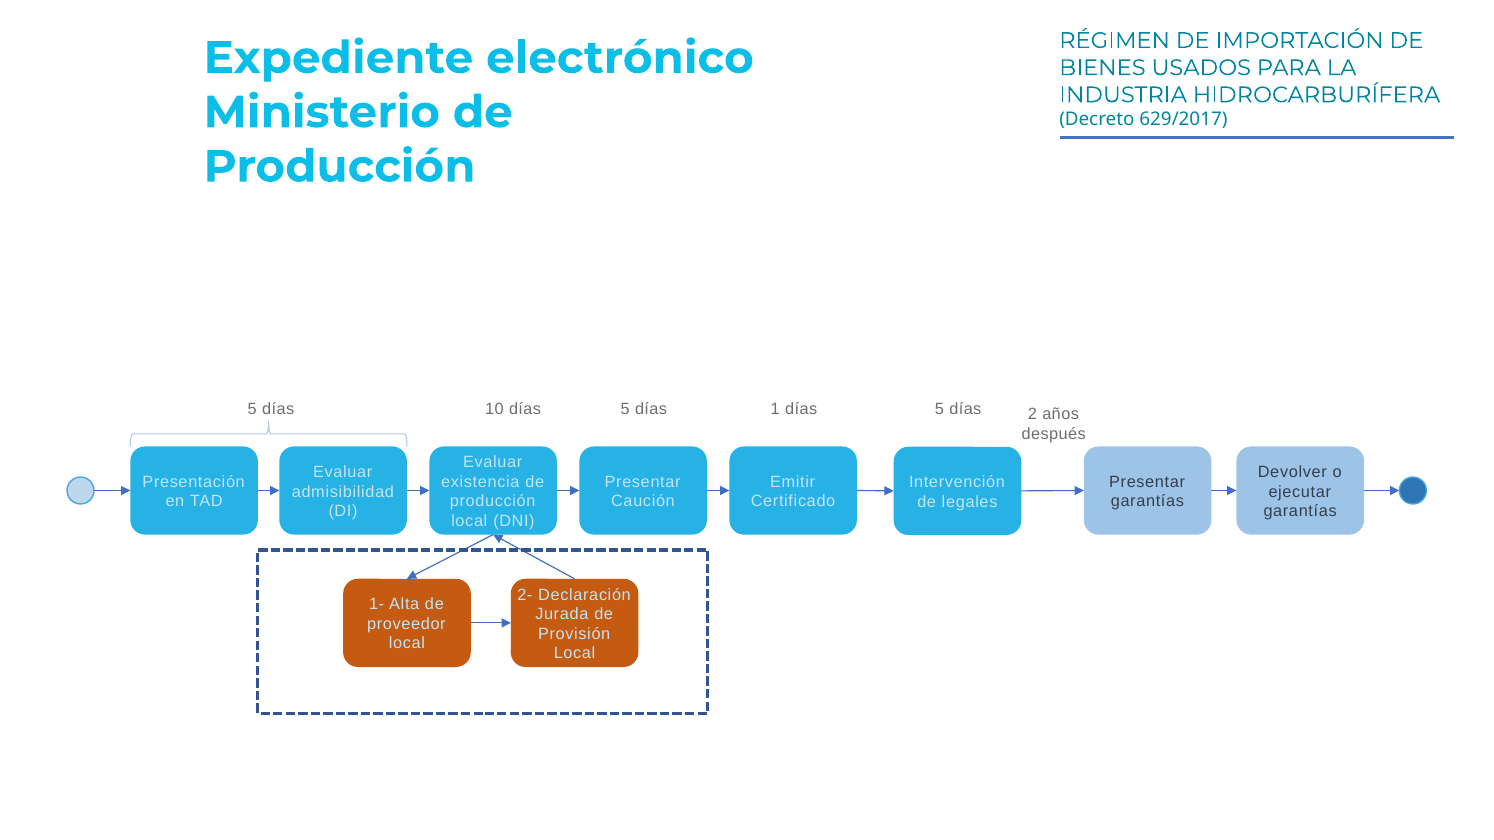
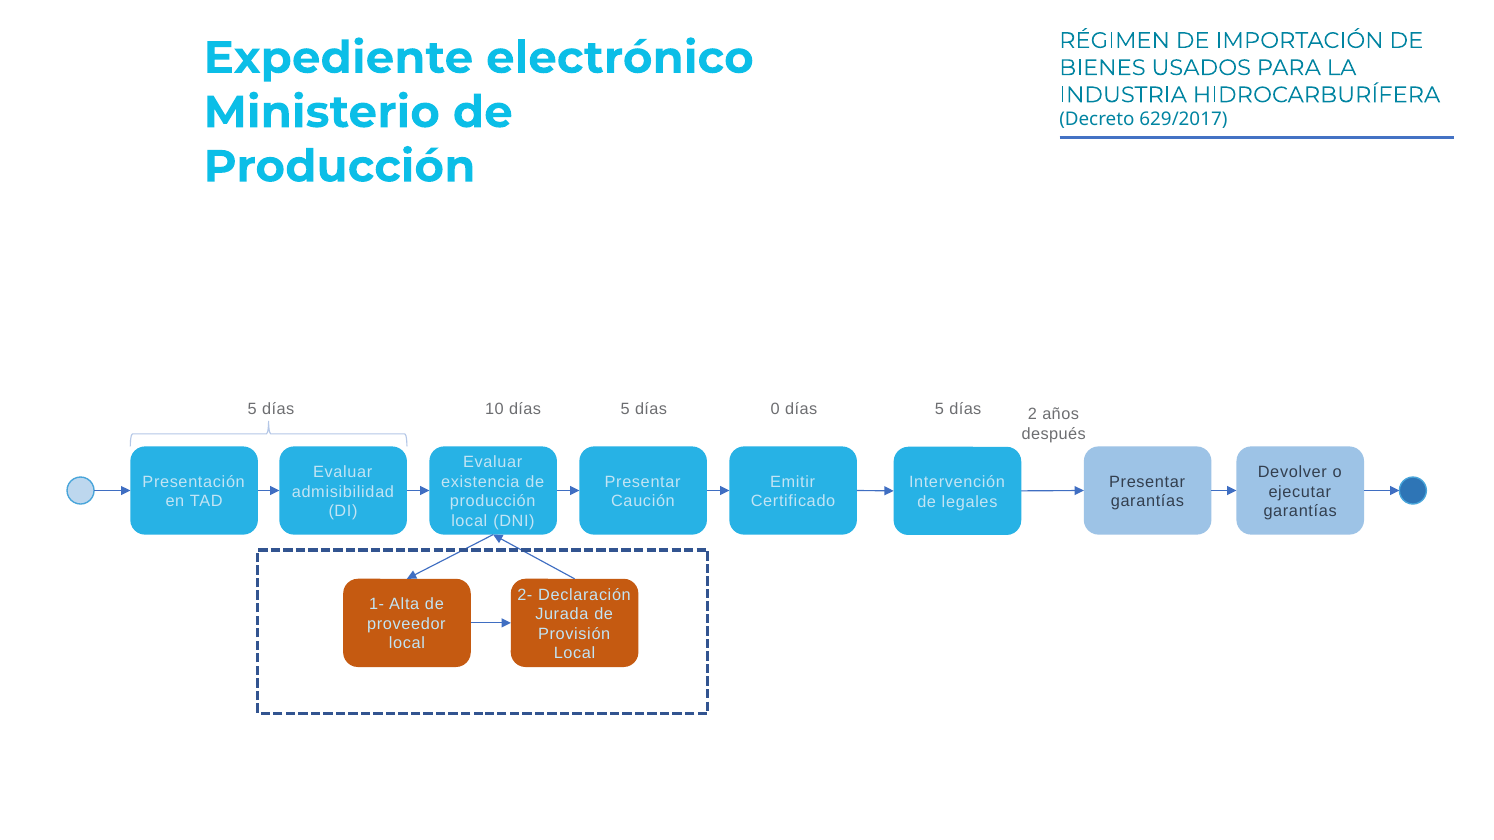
1: 1 -> 0 (775, 409)
